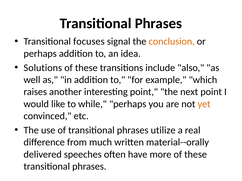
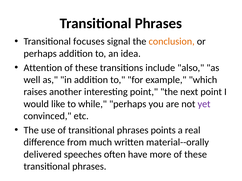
Solutions: Solutions -> Attention (43, 68)
yet colour: orange -> purple (204, 104)
utilize: utilize -> points (163, 131)
